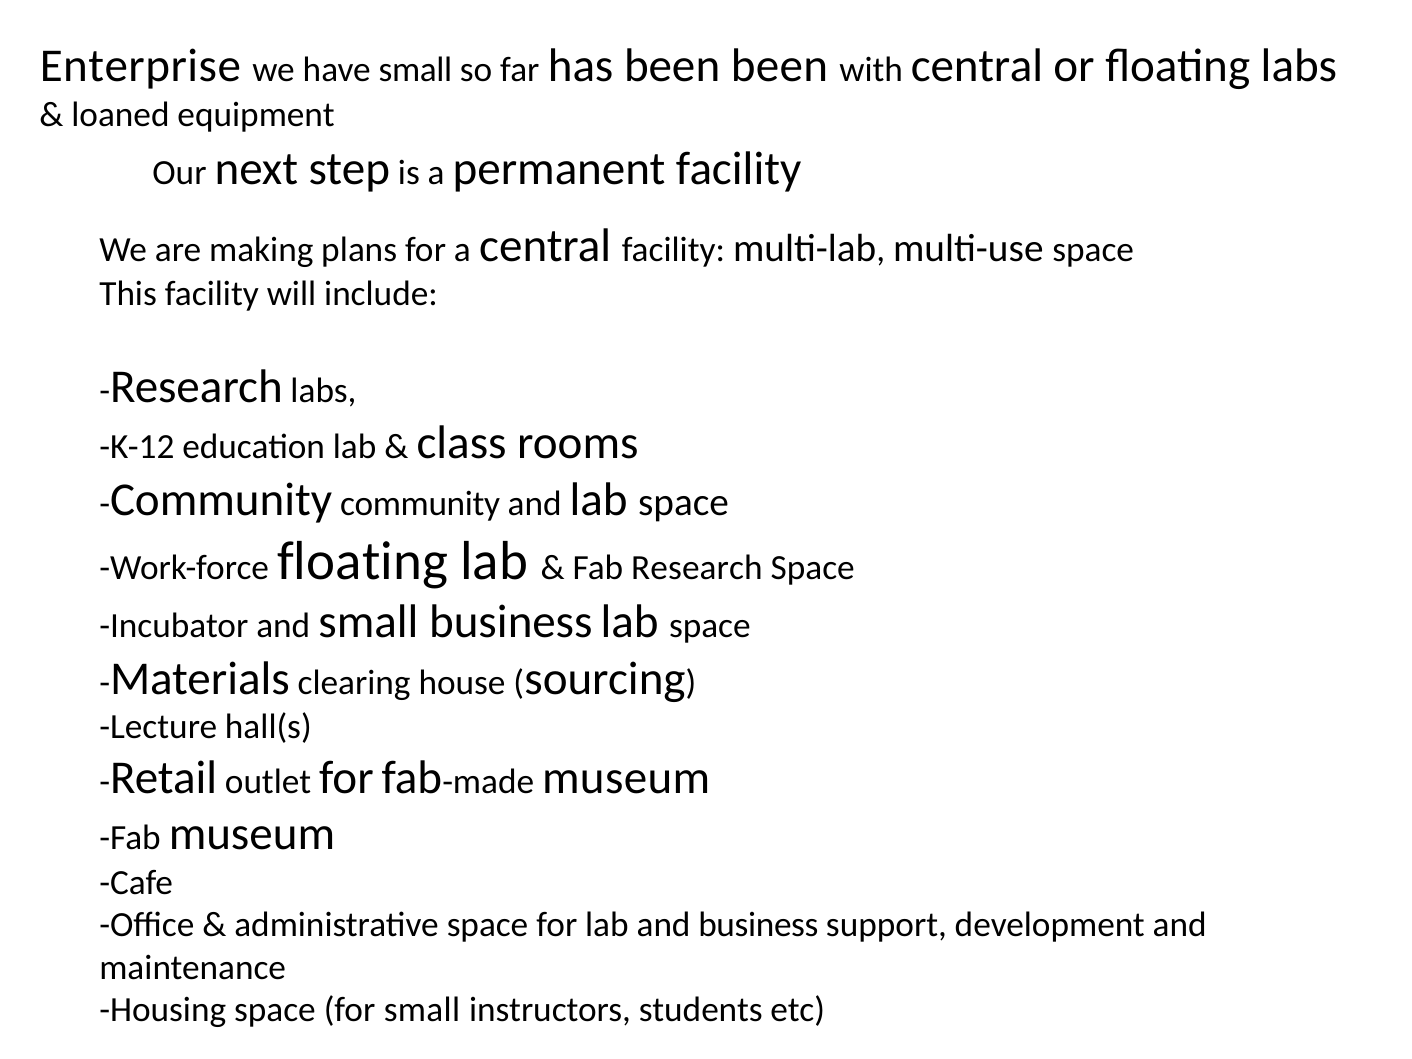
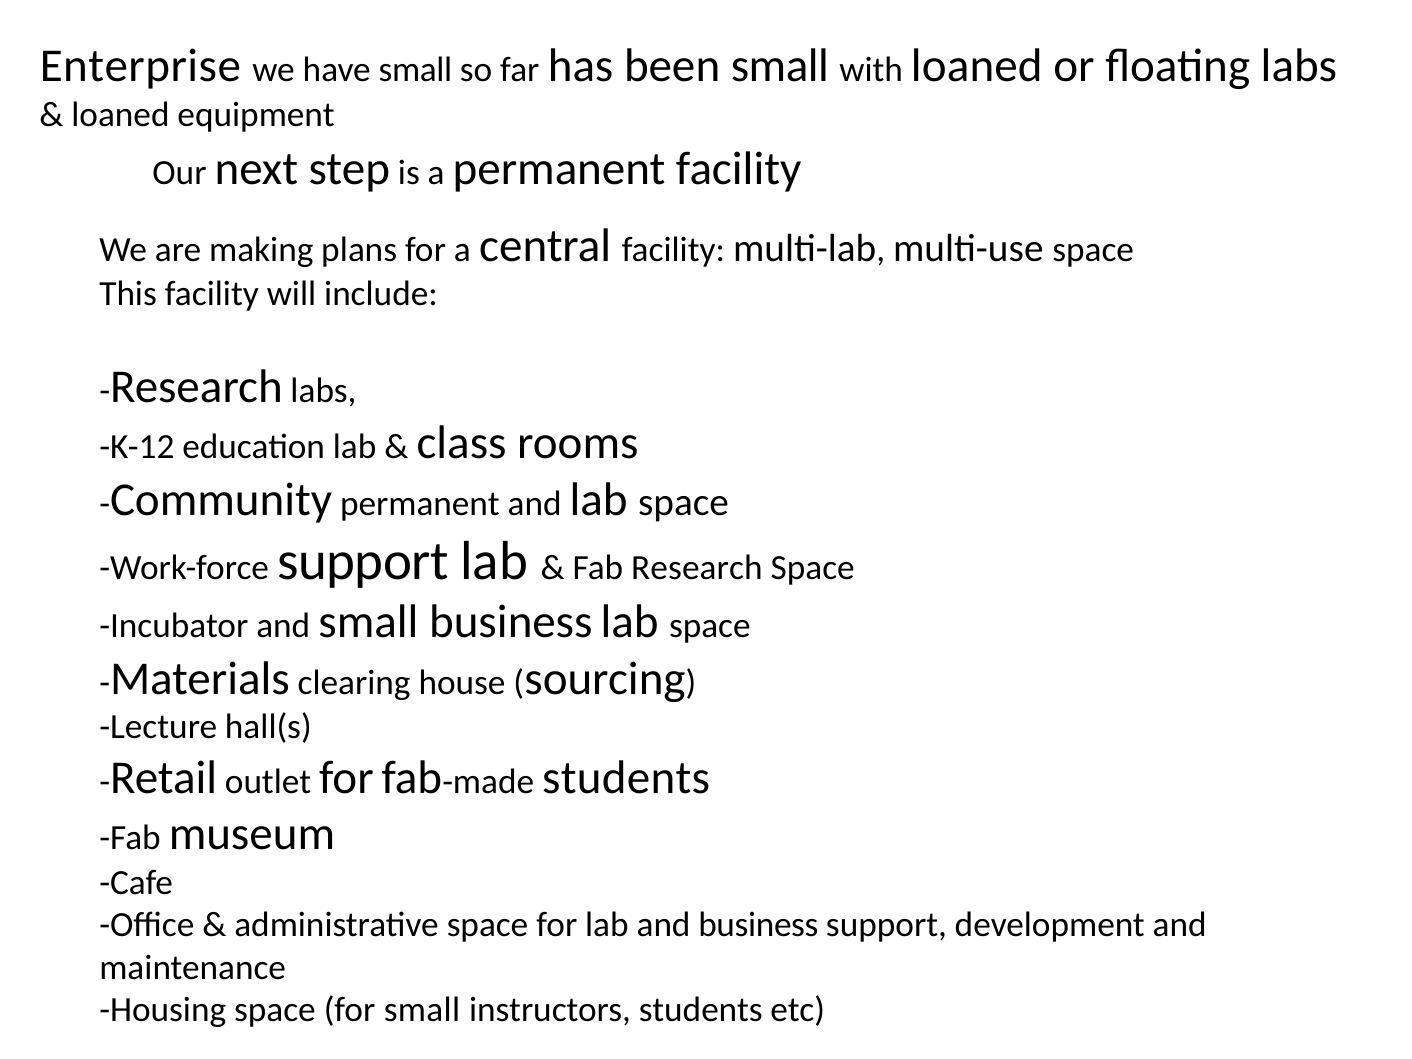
been been: been -> small (780, 66)
with central: central -> loaned (977, 66)
Community community: community -> permanent (420, 504)
Work-force floating: floating -> support (363, 562)
museum: museum -> students (626, 778)
